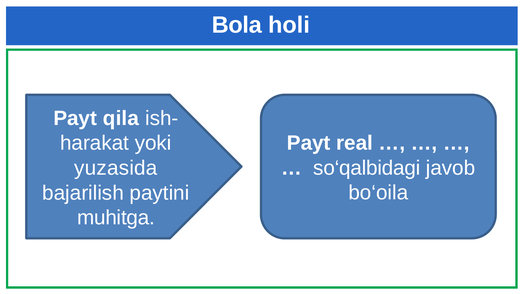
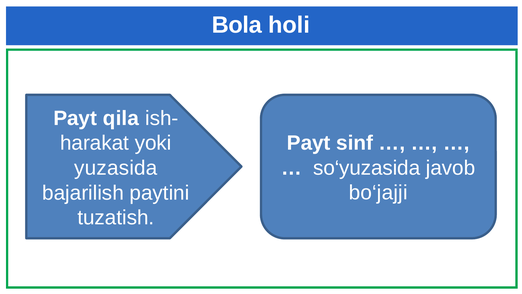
real: real -> sinf (355, 143)
so‘qalbidagi: so‘qalbidagi -> so‘yuzasida (367, 168)
bo‘oila: bo‘oila -> bo‘jajji (378, 193)
muhitga: muhitga -> tuzatish (116, 218)
